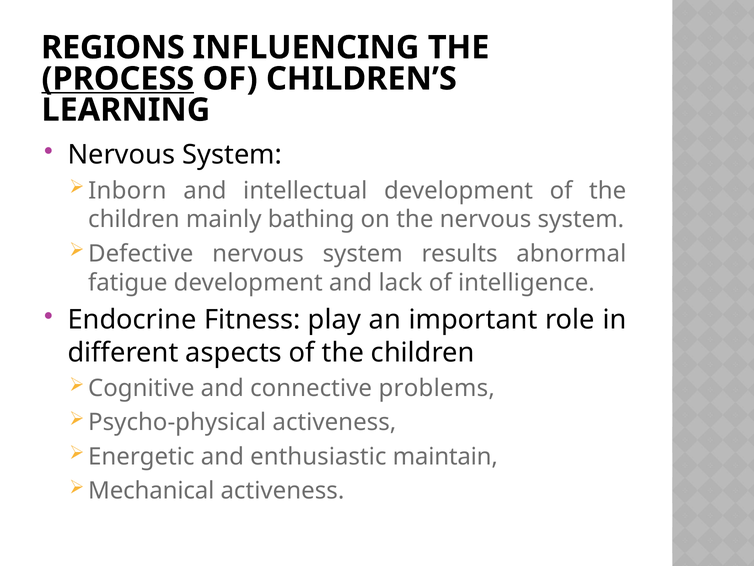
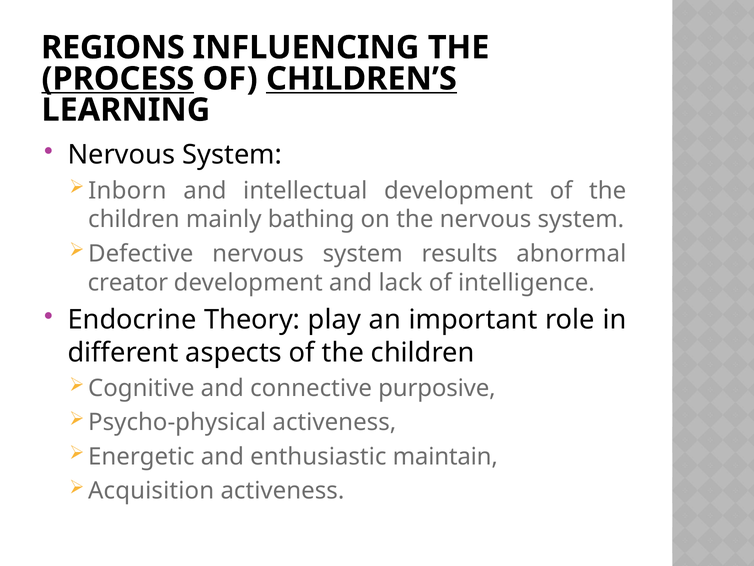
CHILDREN’S underline: none -> present (361, 79)
fatigue: fatigue -> creator (128, 282)
Fitness: Fitness -> Theory (252, 320)
problems: problems -> purposive (437, 388)
Mechanical: Mechanical -> Acquisition (151, 490)
